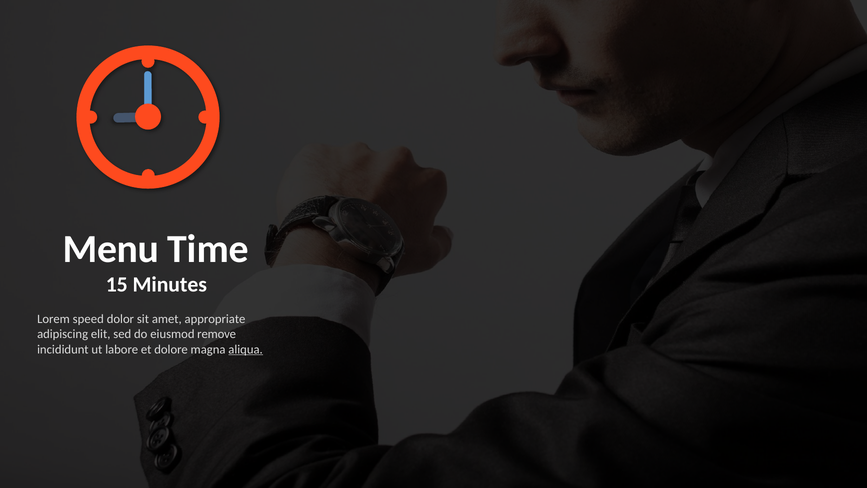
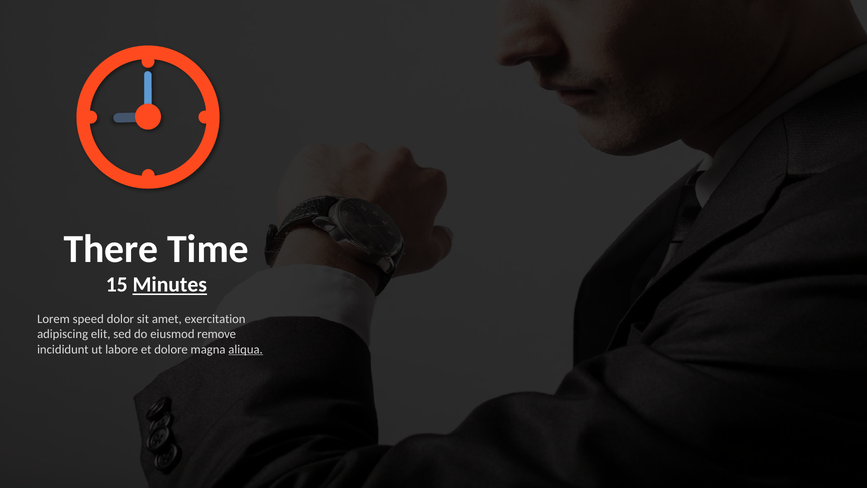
Menu: Menu -> There (111, 249)
Minutes underline: none -> present (170, 285)
appropriate: appropriate -> exercitation (215, 319)
